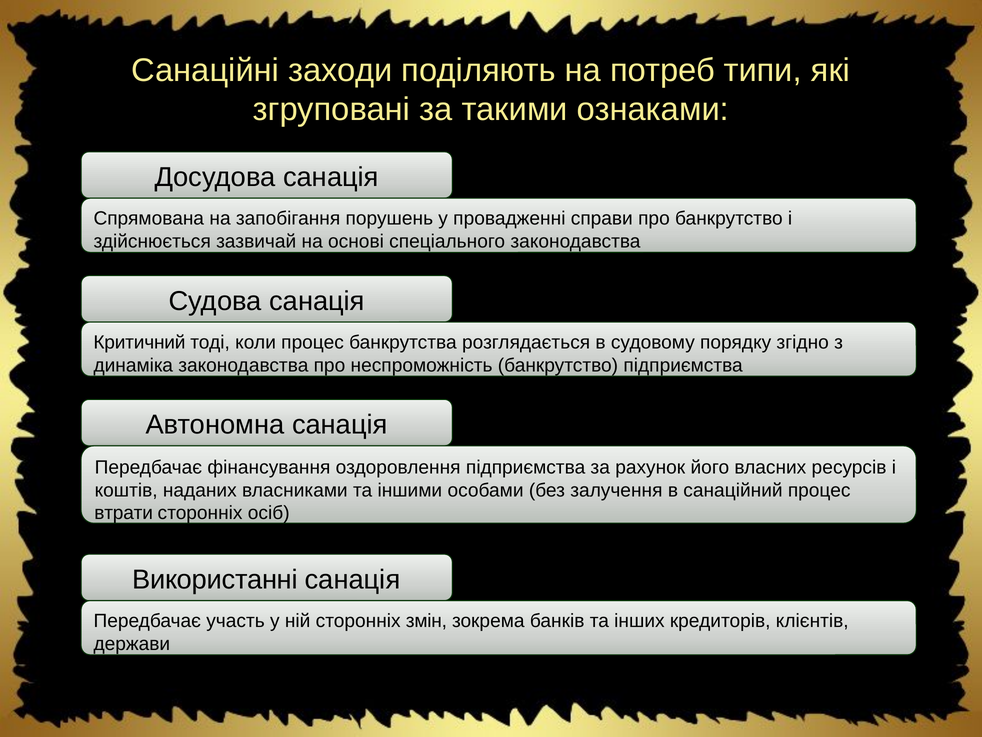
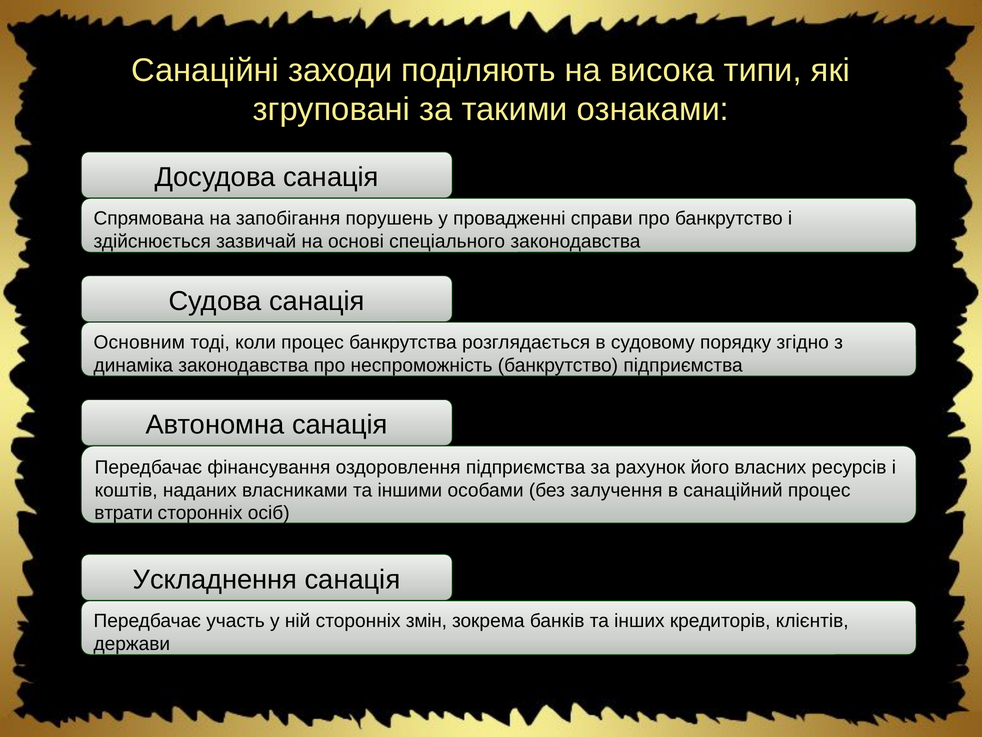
потреб: потреб -> висока (662, 70)
Критичний: Критичний -> Основним (139, 342)
Використанні: Використанні -> Ускладнення (215, 579)
